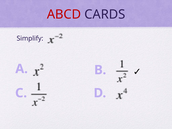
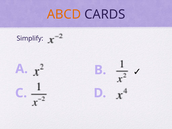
ABCD colour: red -> orange (64, 14)
